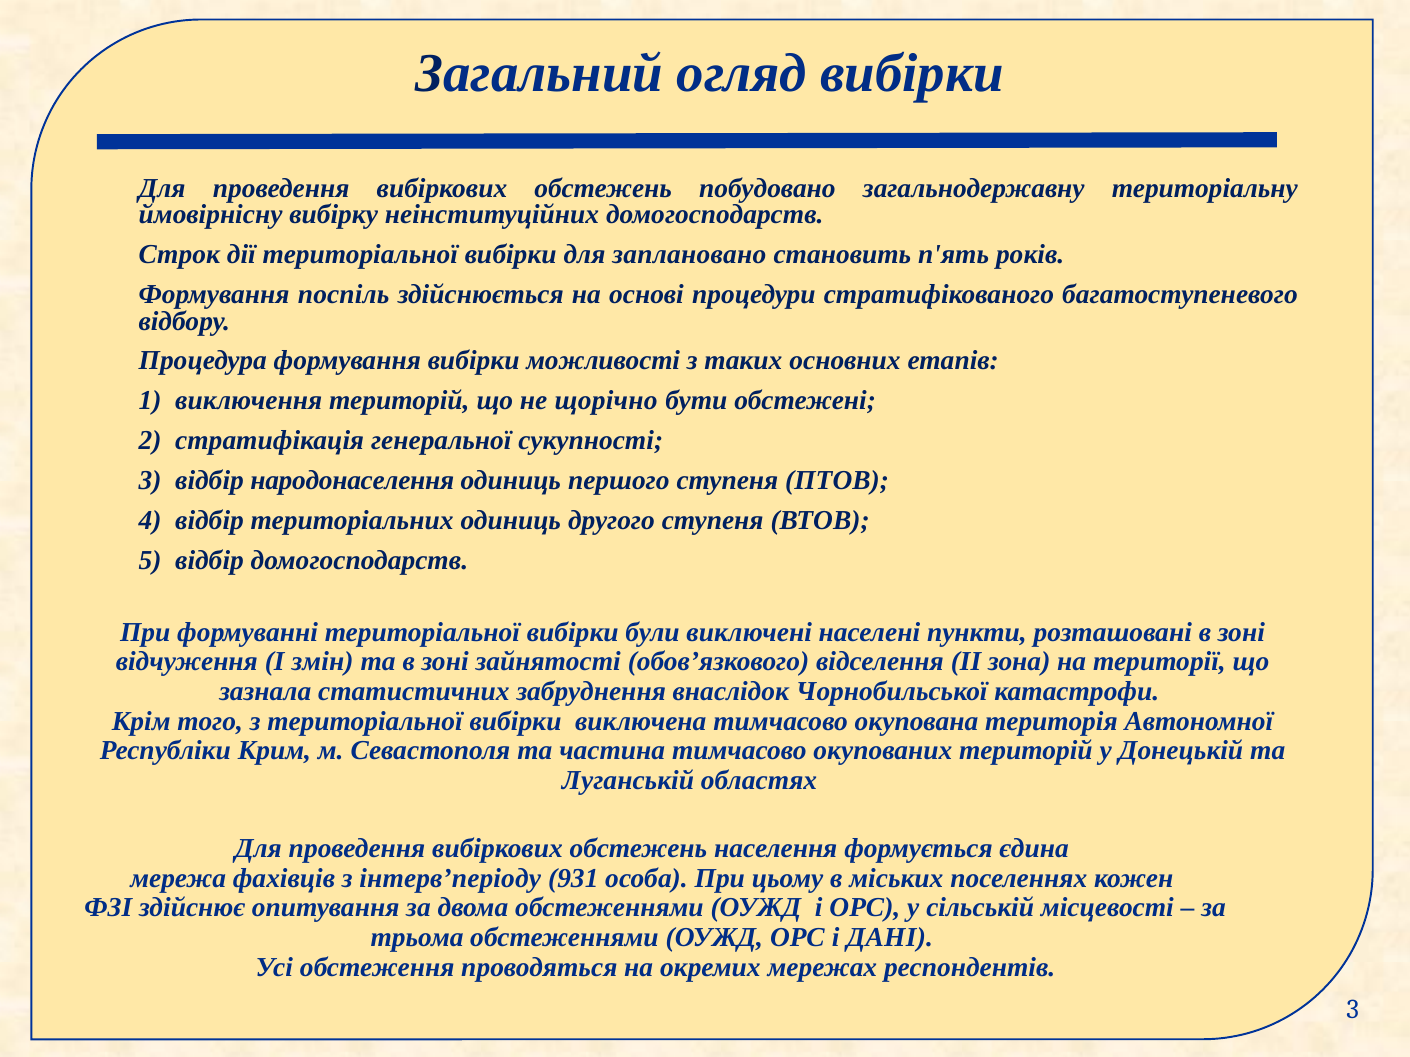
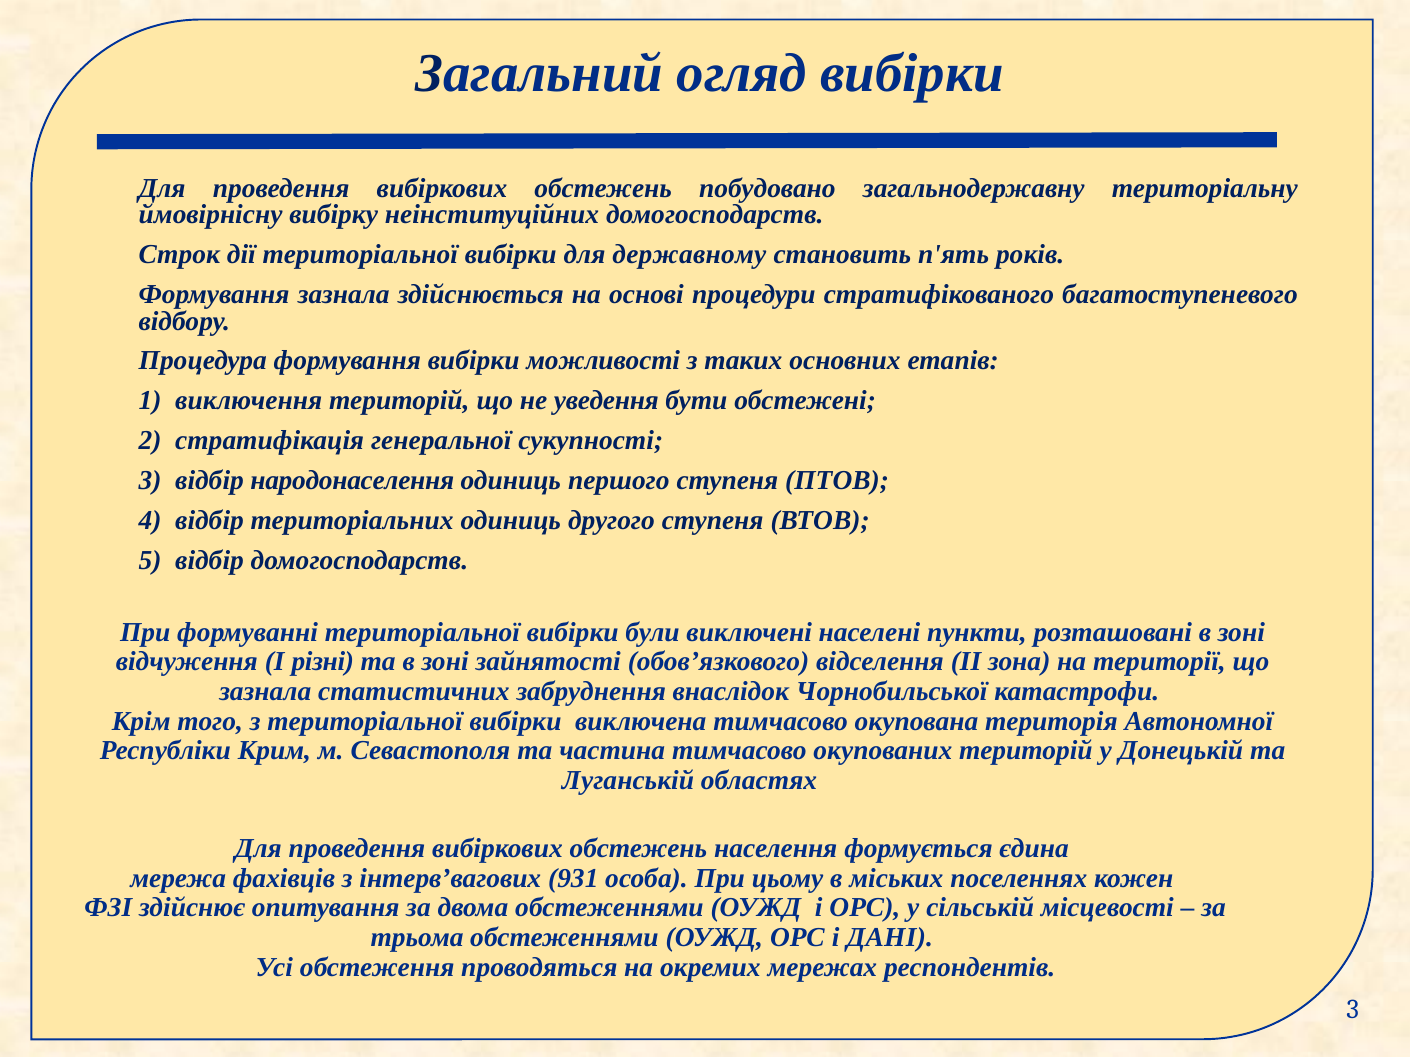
заплановано: заплановано -> державному (689, 255)
Формування поспіль: поспіль -> зазнала (344, 294)
щорічно: щорічно -> уведення (606, 401)
змін: змін -> різні (323, 662)
інтерв’періоду: інтерв’періоду -> інтерв’вагових (450, 879)
